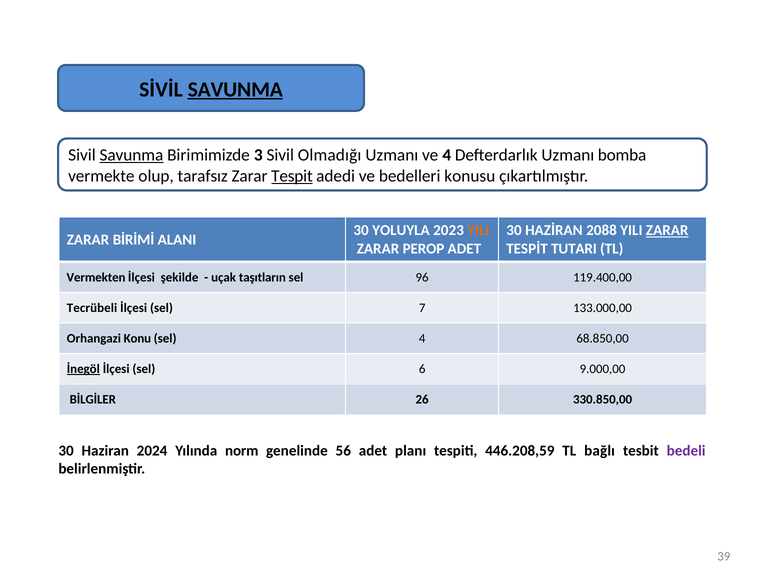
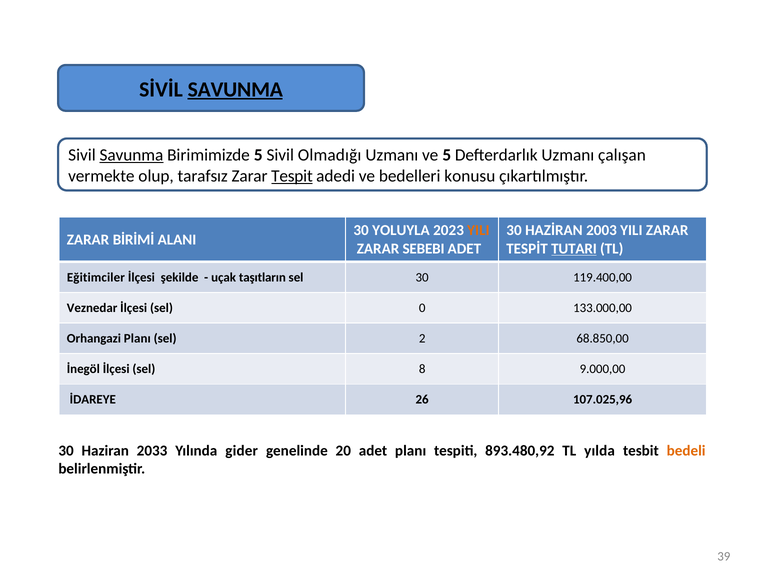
Birimimizde 3: 3 -> 5 (258, 155)
ve 4: 4 -> 5 (447, 155)
bomba: bomba -> çalışan (622, 155)
2088: 2088 -> 2003 (602, 230)
ZARAR underline: present -> none (667, 230)
PEROP: PEROP -> SEBEBI (424, 249)
TUTARI underline: none -> present (574, 249)
Vermekten: Vermekten -> Eğitimciler (96, 277)
sel 96: 96 -> 30 (422, 277)
Tecrübeli: Tecrübeli -> Veznedar (92, 308)
7: 7 -> 0 (422, 308)
Orhangazi Konu: Konu -> Planı (137, 338)
sel 4: 4 -> 2 (422, 338)
İnegöl underline: present -> none (83, 369)
6: 6 -> 8 (422, 369)
BİLGİLER: BİLGİLER -> İDAREYE (93, 399)
330.850,00: 330.850,00 -> 107.025,96 (603, 399)
2024: 2024 -> 2033 (152, 451)
norm: norm -> gider (242, 451)
56: 56 -> 20 (343, 451)
446.208,59: 446.208,59 -> 893.480,92 (520, 451)
bağlı: bağlı -> yılda (600, 451)
bedeli colour: purple -> orange (686, 451)
